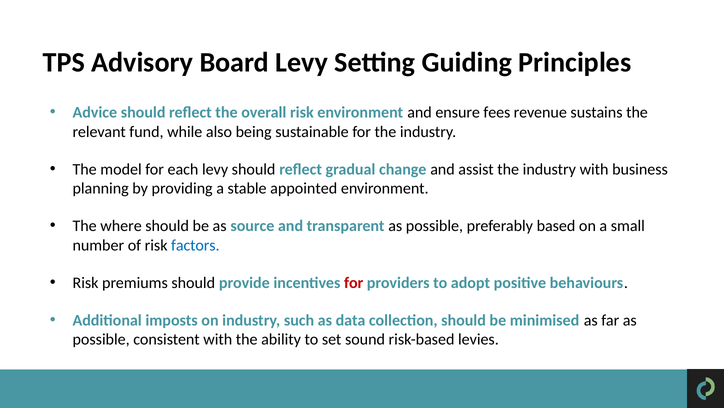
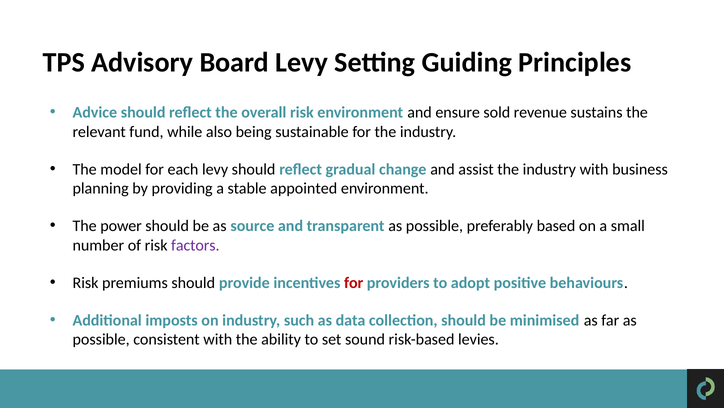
fees: fees -> sold (497, 113)
where: where -> power (121, 226)
factors colour: blue -> purple (195, 245)
